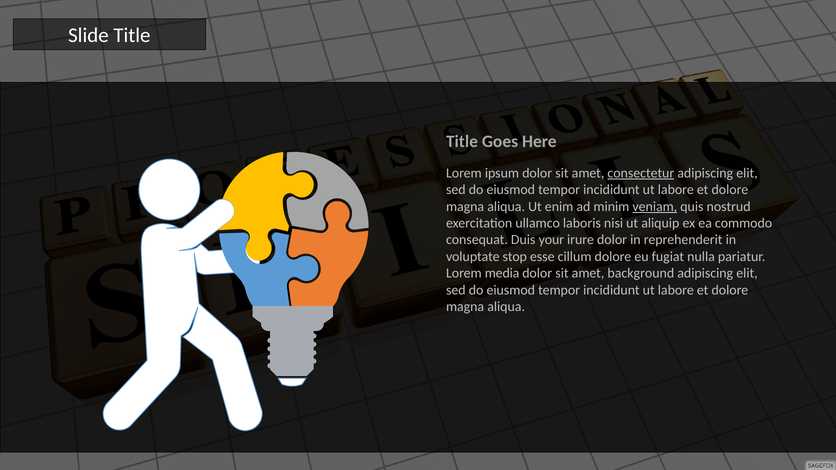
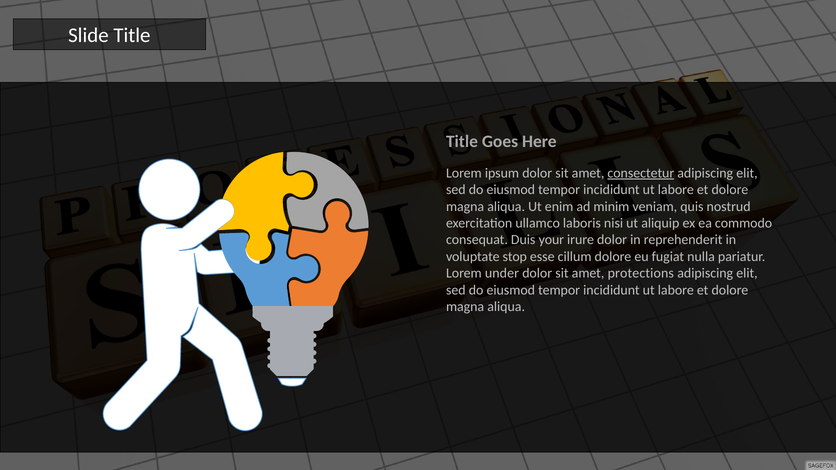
veniam underline: present -> none (655, 207)
media: media -> under (502, 273)
background: background -> protections (641, 273)
